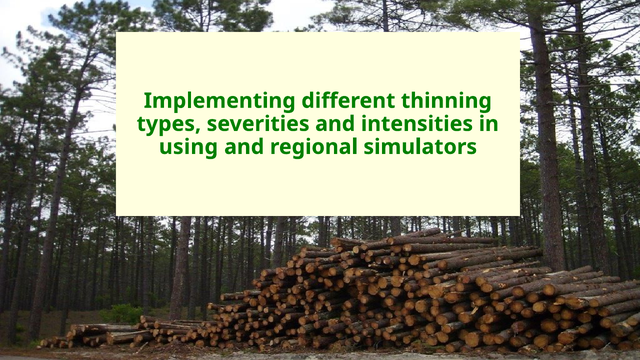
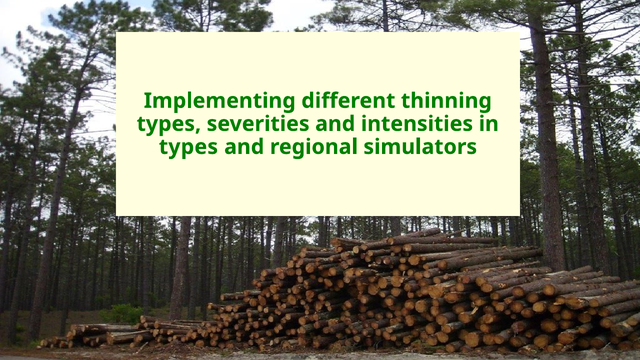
using: using -> types (188, 147)
